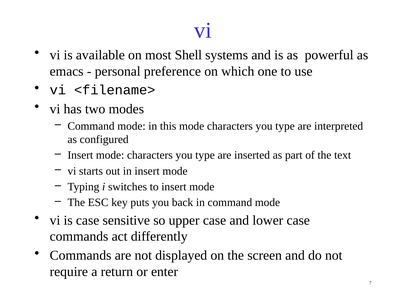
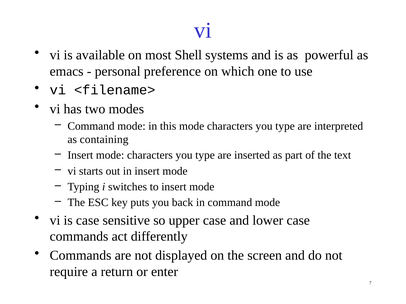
configured: configured -> containing (104, 140)
